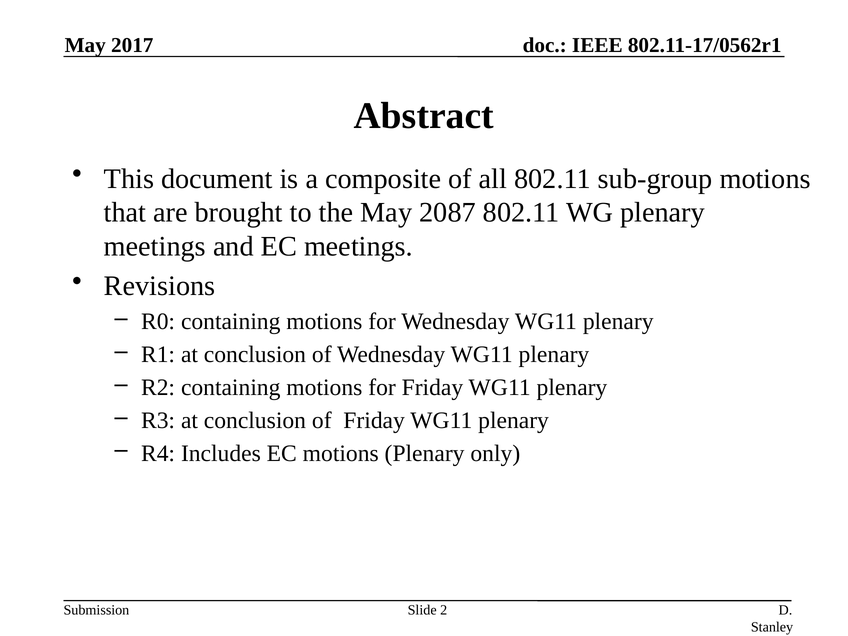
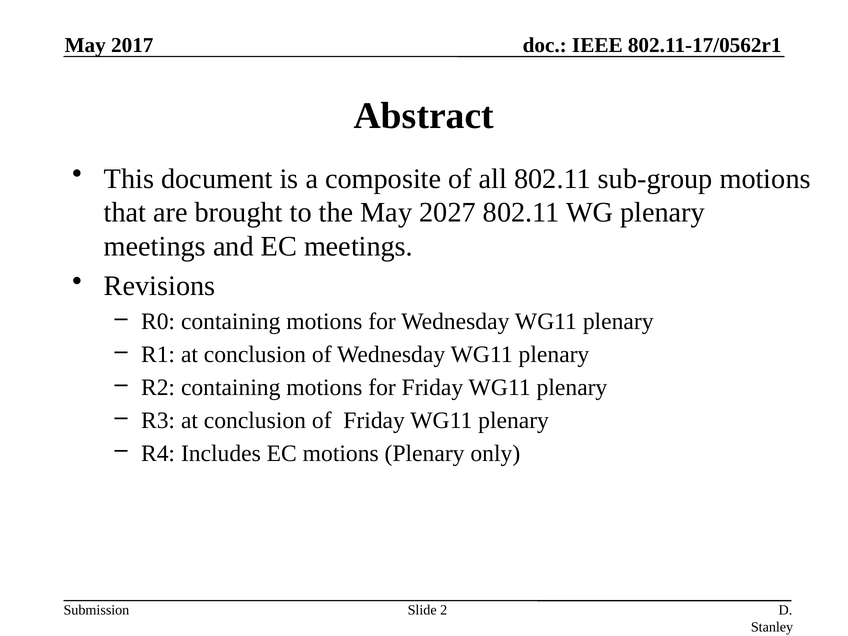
2087: 2087 -> 2027 (448, 213)
